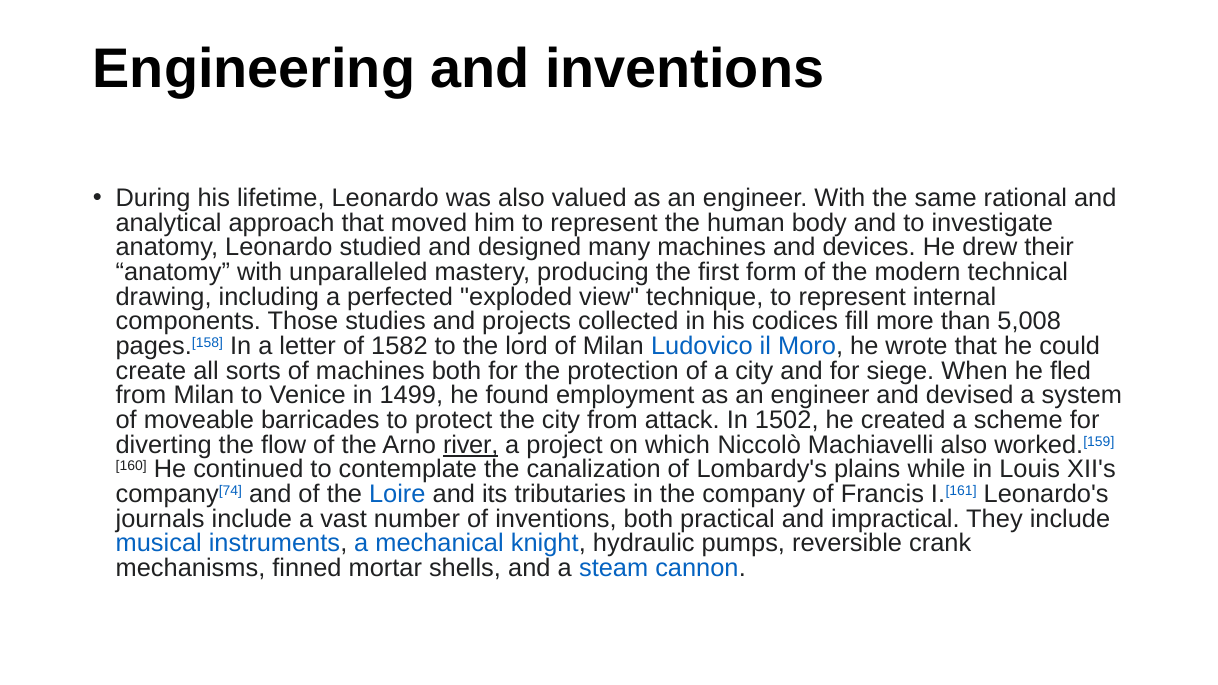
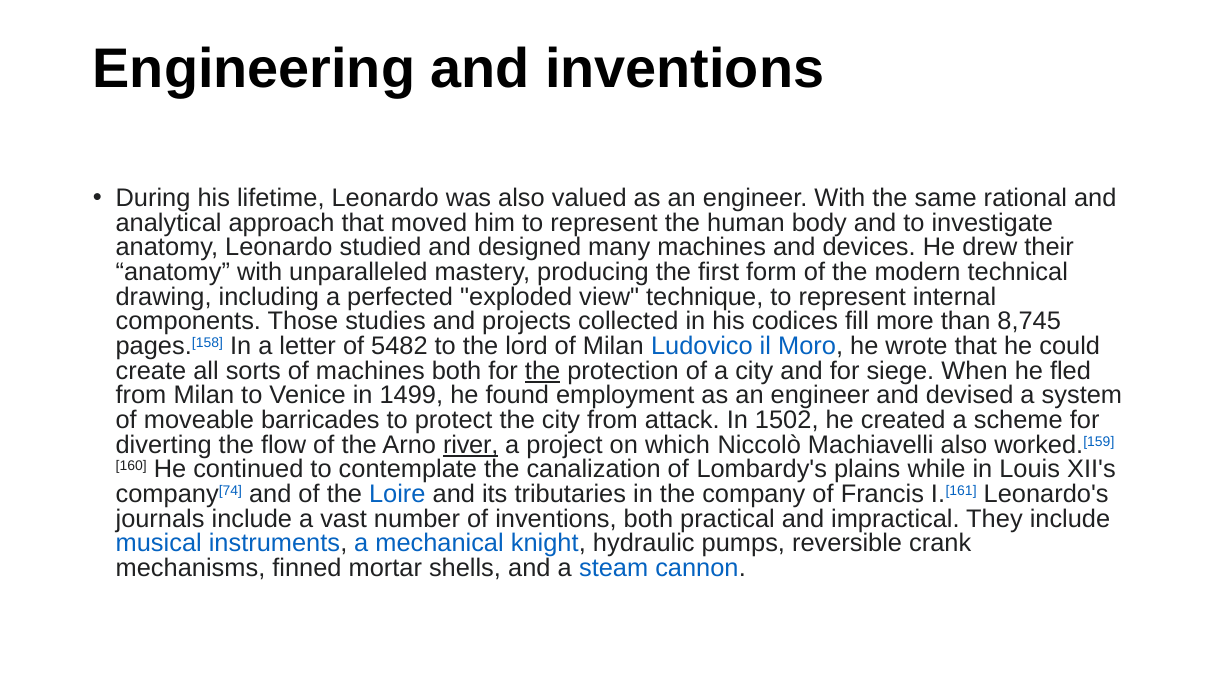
5,008: 5,008 -> 8,745 (1029, 322)
1582: 1582 -> 5482 (399, 346)
the underline: none -> present (543, 371)
